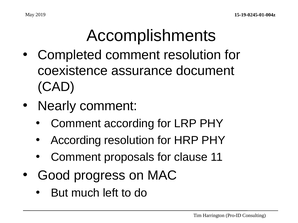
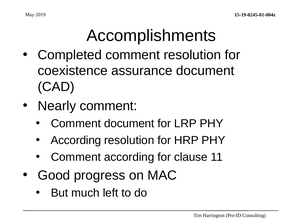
Comment according: according -> document (129, 124)
Comment proposals: proposals -> according (129, 157)
